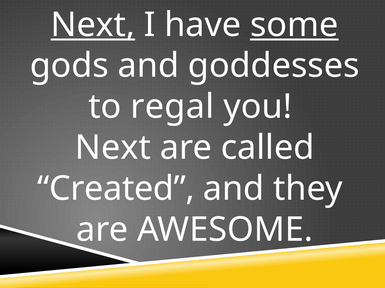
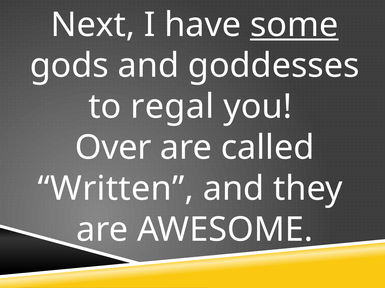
Next underline: present -> none (93, 25)
Next: Next -> Over (113, 148)
Created: Created -> Written (116, 189)
